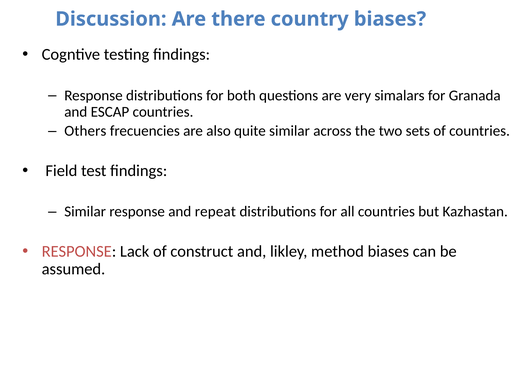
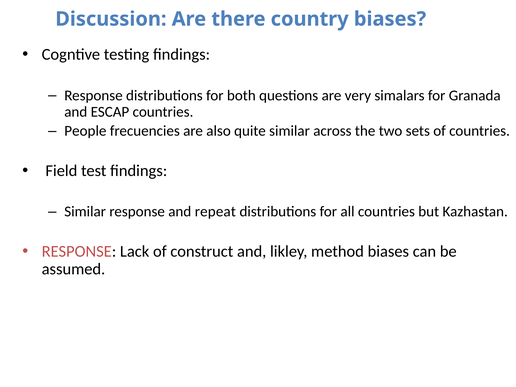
Others: Others -> People (85, 131)
